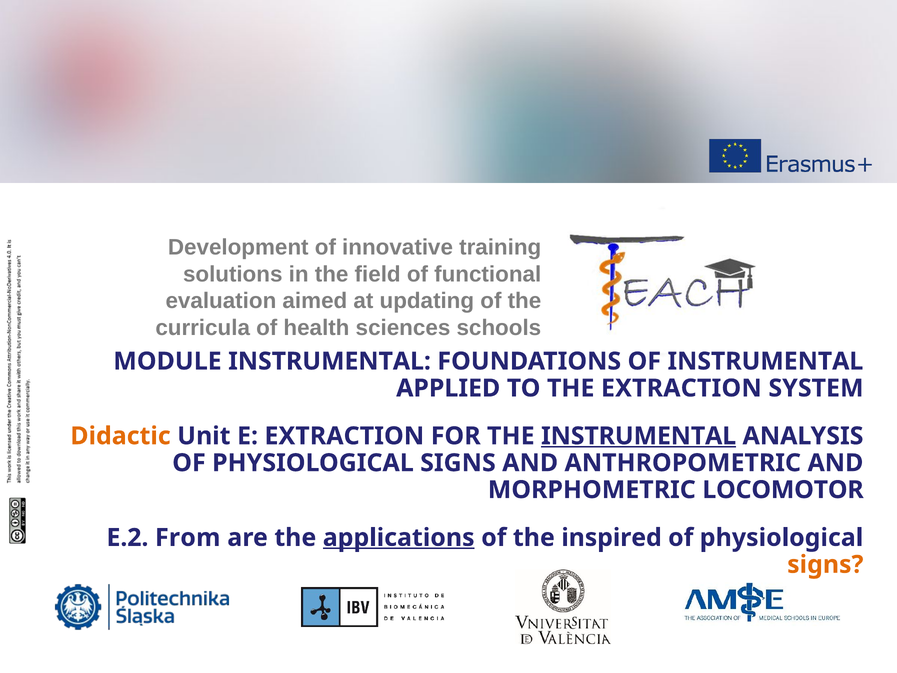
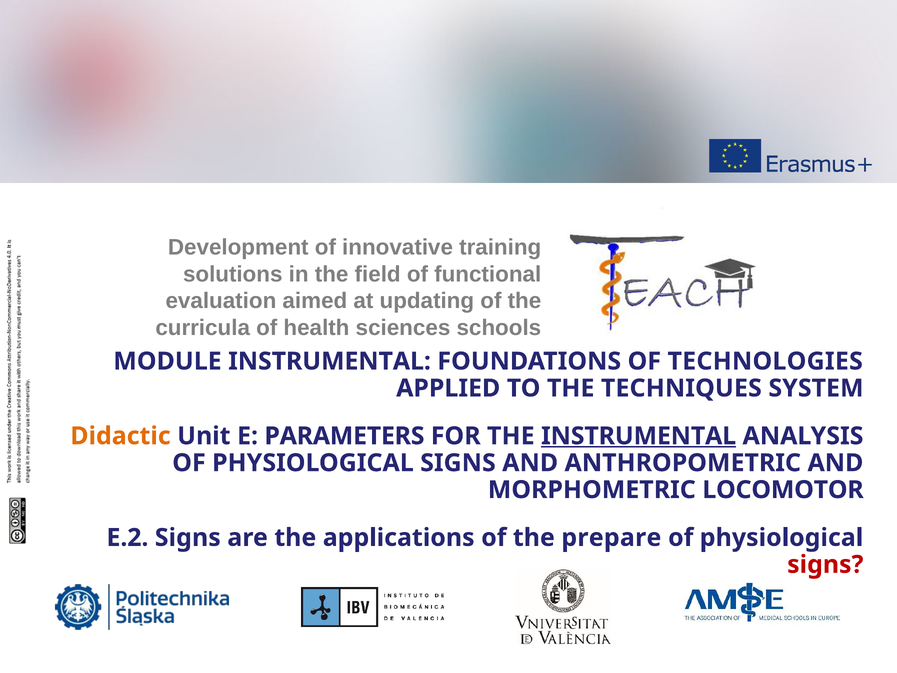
OF INSTRUMENTAL: INSTRUMENTAL -> TECHNOLOGIES (765, 361)
THE EXTRACTION: EXTRACTION -> TECHNIQUES (681, 388)
E EXTRACTION: EXTRACTION -> PARAMETERS (344, 436)
E.2 From: From -> Signs (188, 537)
applications underline: present -> none (399, 537)
inspired: inspired -> prepare (611, 537)
signs colour: orange -> red (825, 564)
